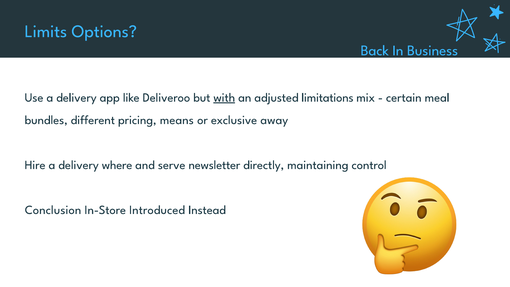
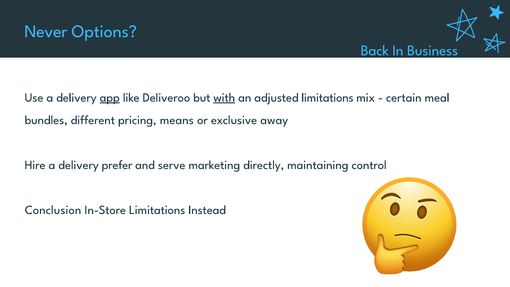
Limits: Limits -> Never (46, 31)
app underline: none -> present (110, 97)
where: where -> prefer (117, 165)
newsletter: newsletter -> marketing (214, 165)
In-Store Introduced: Introduced -> Limitations (157, 210)
